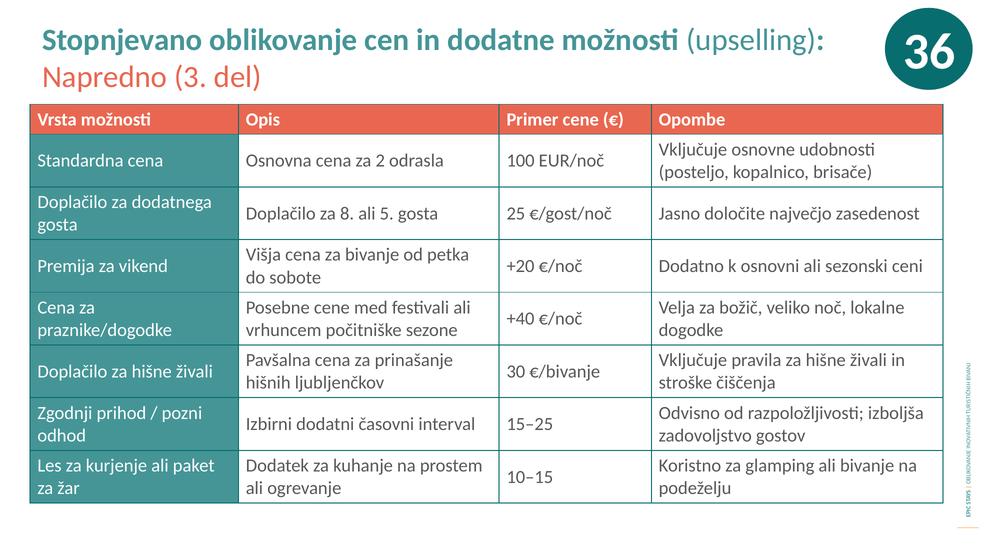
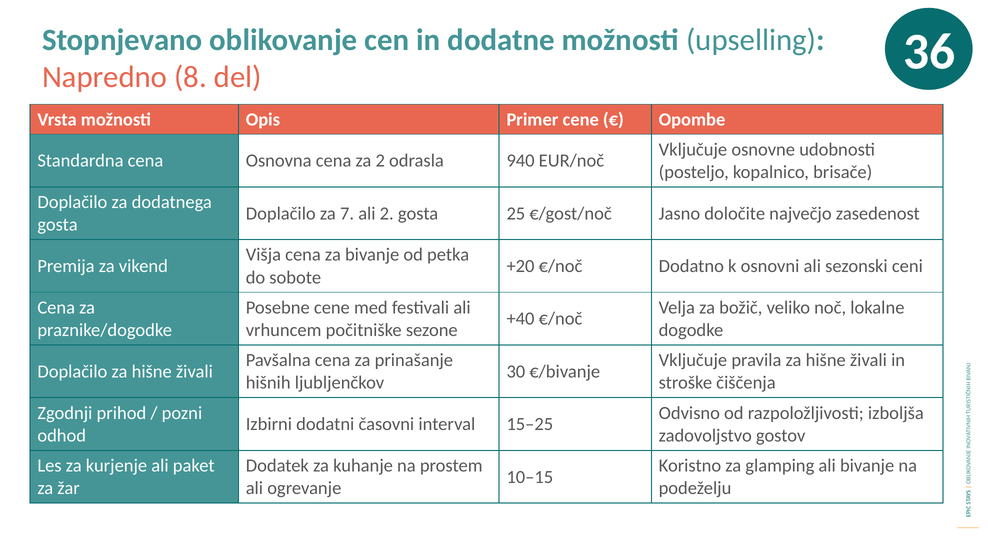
3: 3 -> 8 (190, 77)
100: 100 -> 940 (521, 161)
8: 8 -> 7 (347, 213)
ali 5: 5 -> 2 (387, 213)
